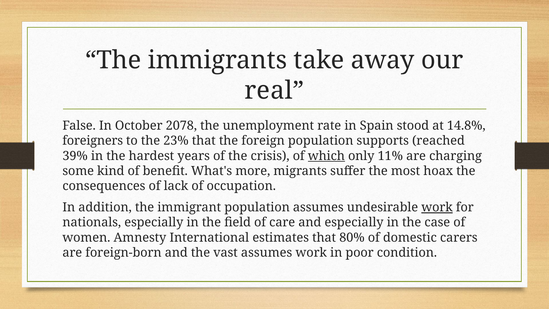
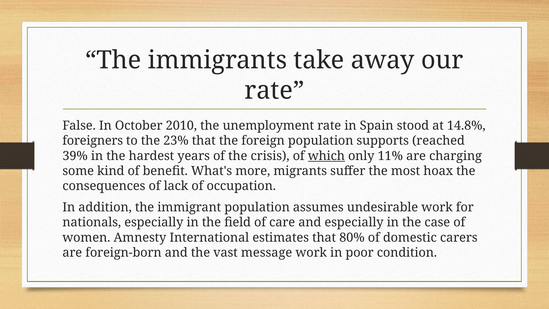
real: real -> rate (274, 90)
2078: 2078 -> 2010 (181, 126)
work underline: present -> none (437, 207)
vast assumes: assumes -> message (267, 253)
